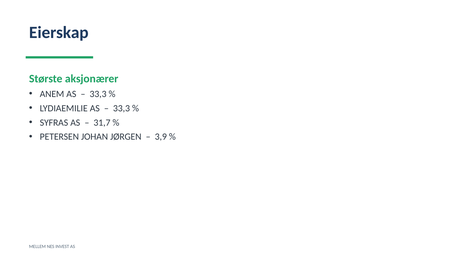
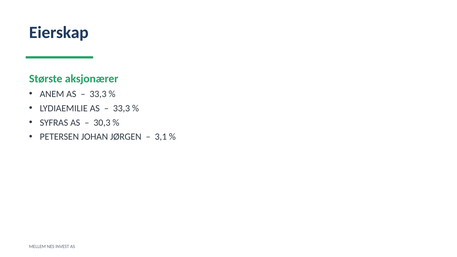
31,7: 31,7 -> 30,3 (102, 123)
3,9: 3,9 -> 3,1 (161, 137)
